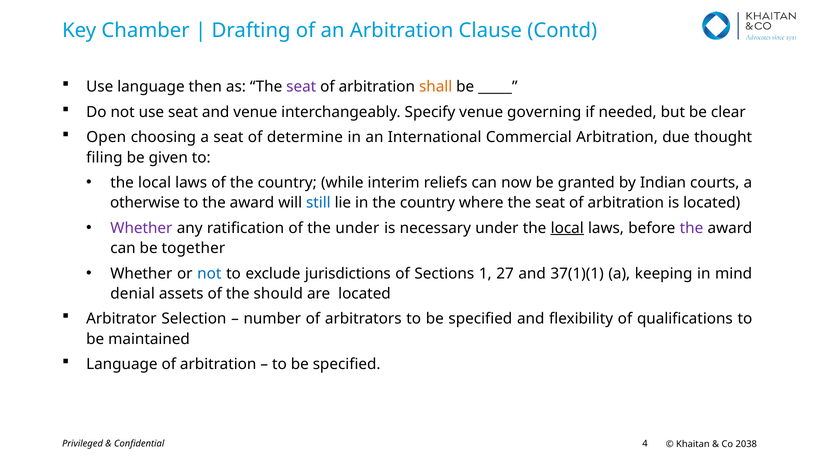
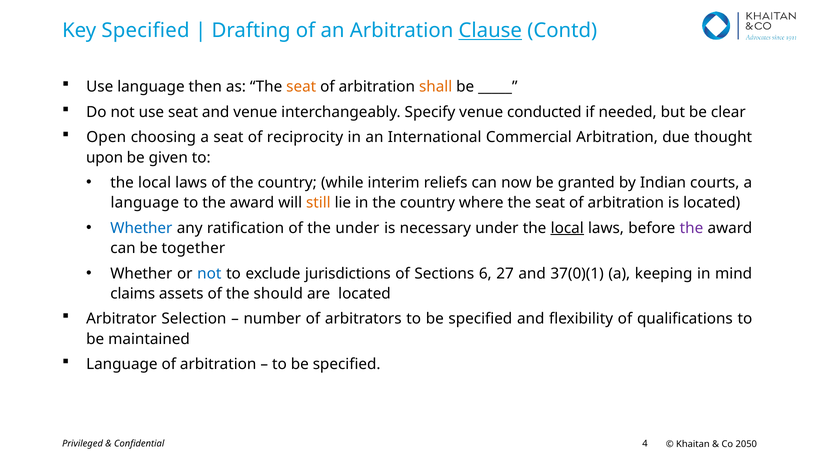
Key Chamber: Chamber -> Specified (145, 31)
Clause underline: none -> present (490, 31)
seat colour: purple -> orange (301, 87)
governing: governing -> conducted (544, 112)
determine: determine -> reciprocity (305, 137)
filing: filing -> upon (105, 158)
otherwise: otherwise -> language (145, 203)
still colour: blue -> orange (318, 203)
Whether colour: purple -> blue (141, 228)
1: 1 -> 6 (485, 274)
37(1)(1: 37(1)(1 -> 37(0)(1 (577, 274)
denial: denial -> claims (133, 294)
2038: 2038 -> 2050 (746, 445)
